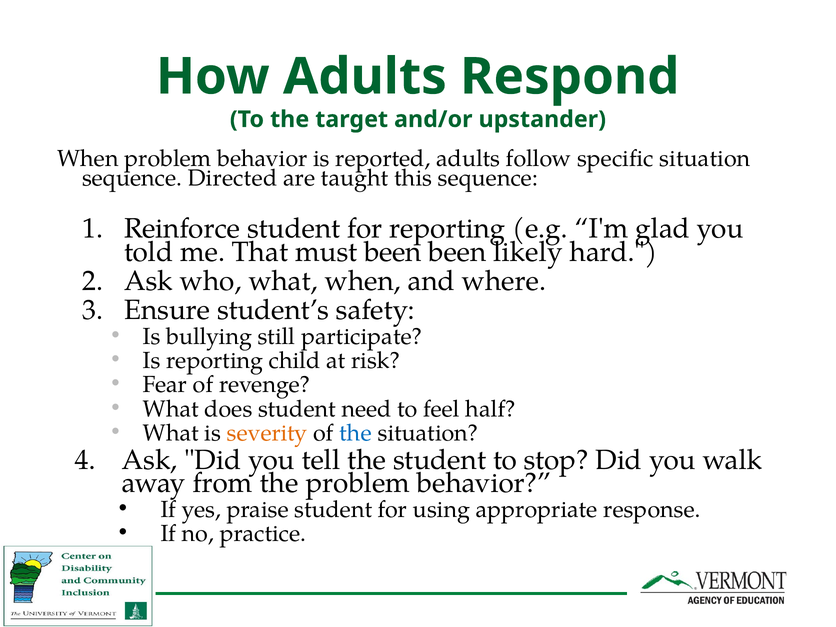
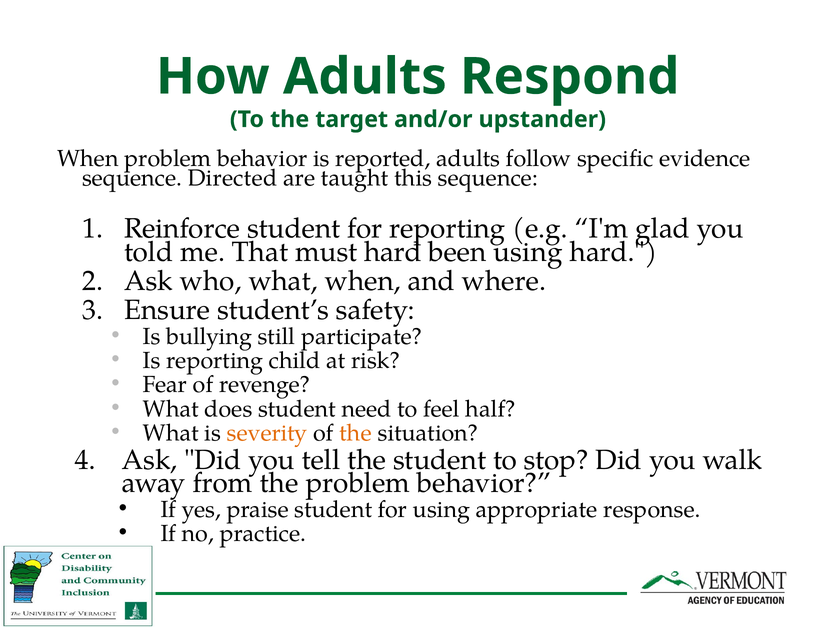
specific situation: situation -> evidence (705, 158)
must been: been -> hard (393, 252)
been likely: likely -> using (528, 252)
the colour: blue -> orange (356, 433)
